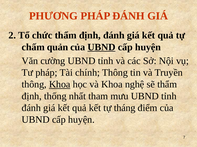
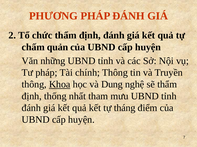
UBND underline: present -> none (101, 47)
cường: cường -> những (53, 61)
và Khoa: Khoa -> Dung (112, 85)
